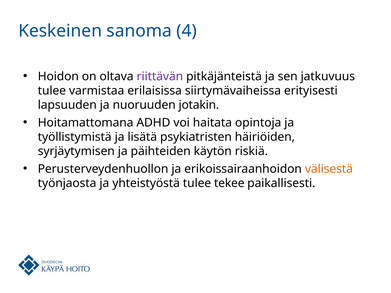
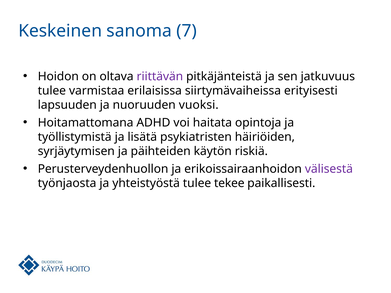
4: 4 -> 7 (187, 31)
jotakin: jotakin -> vuoksi (199, 105)
välisestä colour: orange -> purple (329, 169)
